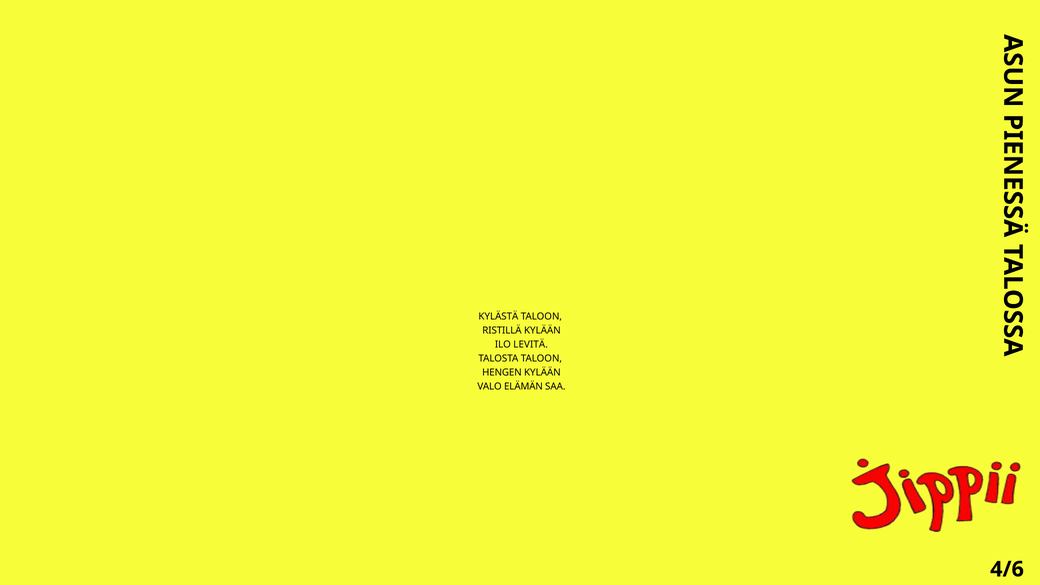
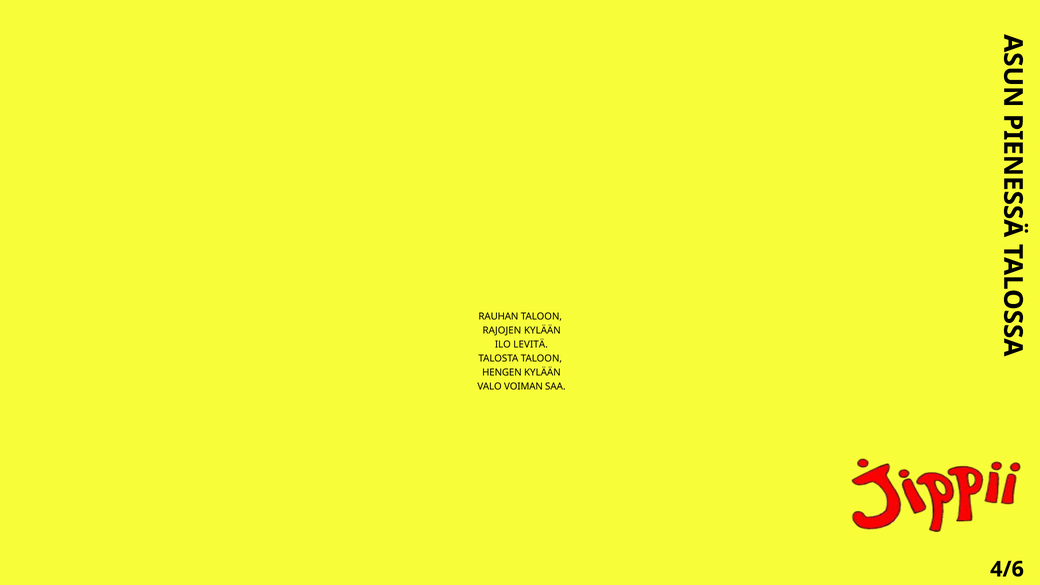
KYLÄSTÄ: KYLÄSTÄ -> RAUHAN (498, 316)
RISTILLÄ: RISTILLÄ -> RAJOJEN (502, 330)
ELÄMÄN: ELÄMÄN -> VOIMAN (523, 387)
